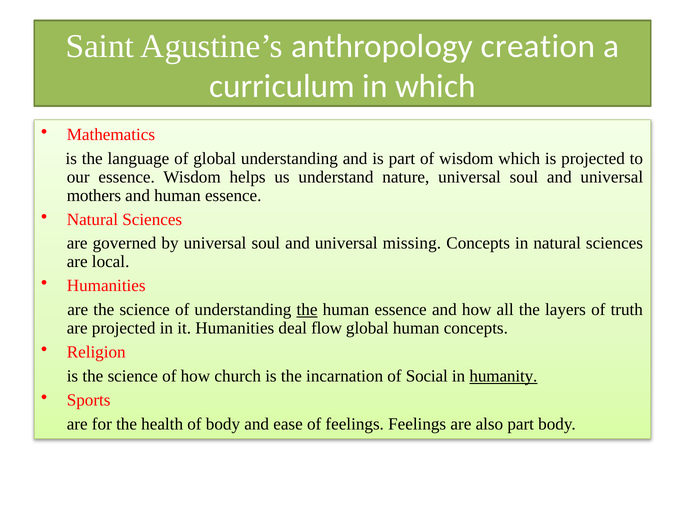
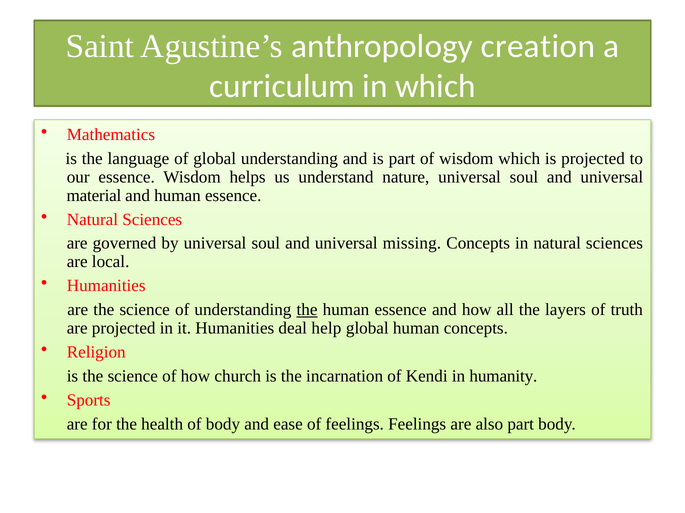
mothers: mothers -> material (94, 196)
flow: flow -> help (326, 329)
Social: Social -> Kendi (427, 377)
humanity underline: present -> none (503, 377)
